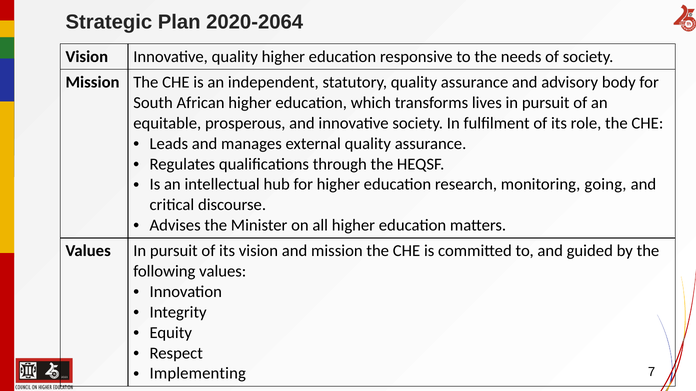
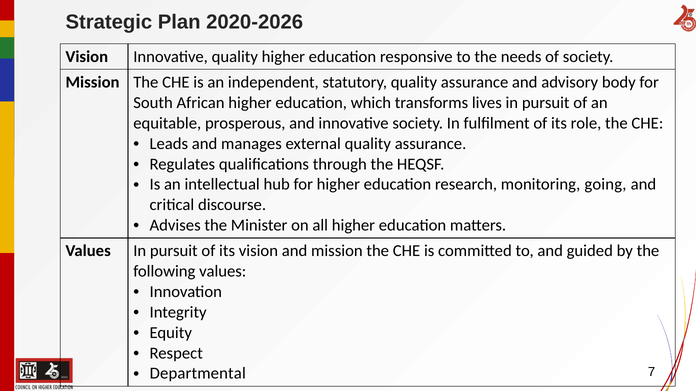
2020-2064: 2020-2064 -> 2020-2026 (255, 22)
Implementing: Implementing -> Departmental (198, 374)
